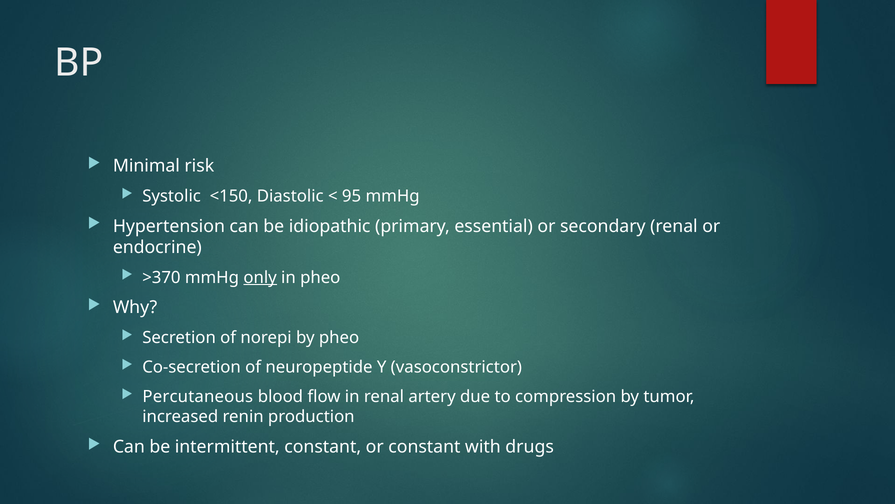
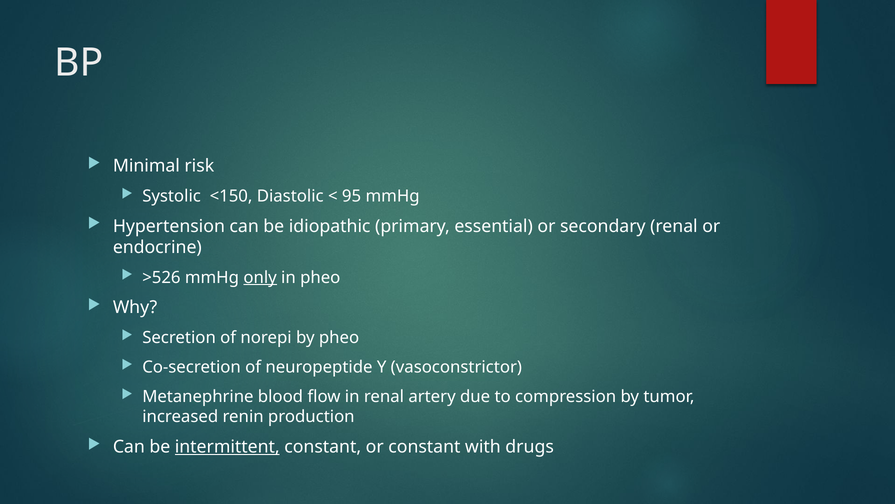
>370: >370 -> >526 (161, 277)
Percutaneous: Percutaneous -> Metanephrine (198, 396)
intermittent underline: none -> present (227, 446)
